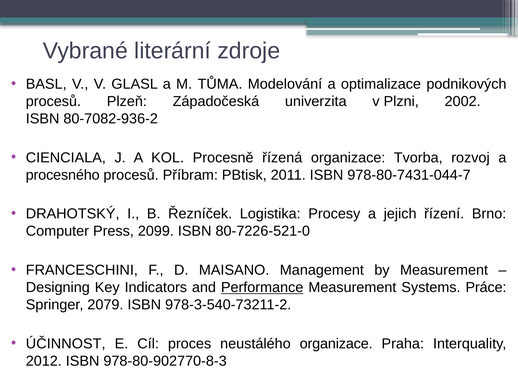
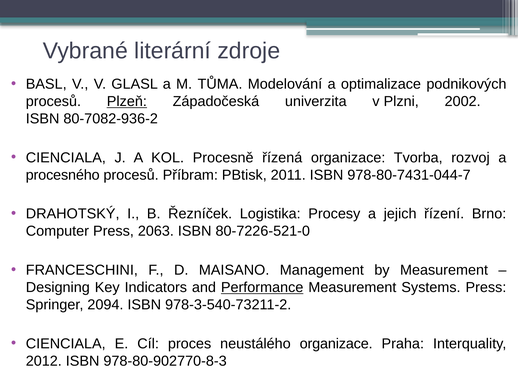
Plzeň underline: none -> present (127, 101)
2099: 2099 -> 2063 (156, 231)
Systems Práce: Práce -> Press (486, 287)
2079: 2079 -> 2094 (105, 304)
ÚČINNOST: ÚČINNOST -> CIENCIALA (66, 343)
